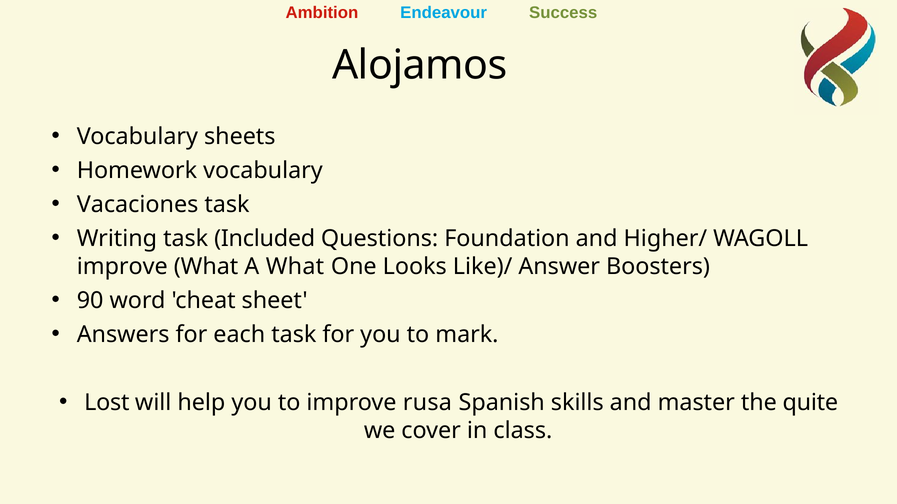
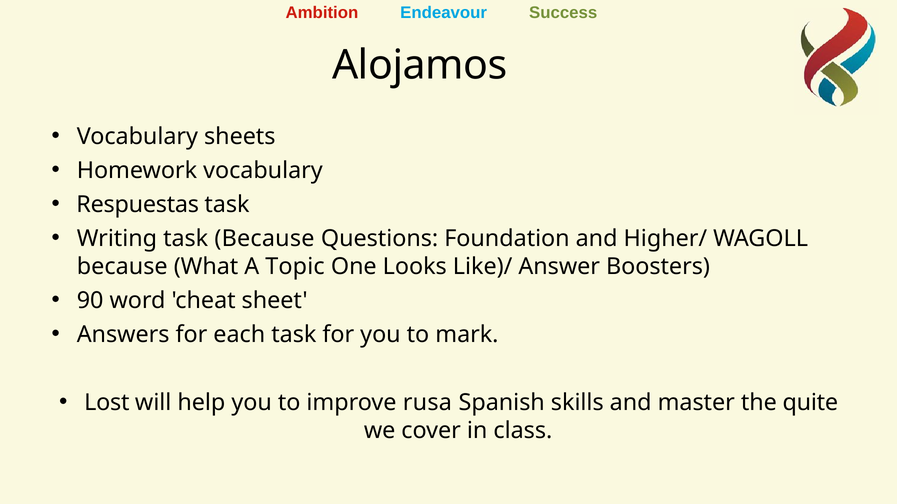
Vacaciones: Vacaciones -> Respuestas (138, 205)
task Included: Included -> Because (264, 239)
improve: improve -> because (122, 267)
A What: What -> Topic (295, 267)
